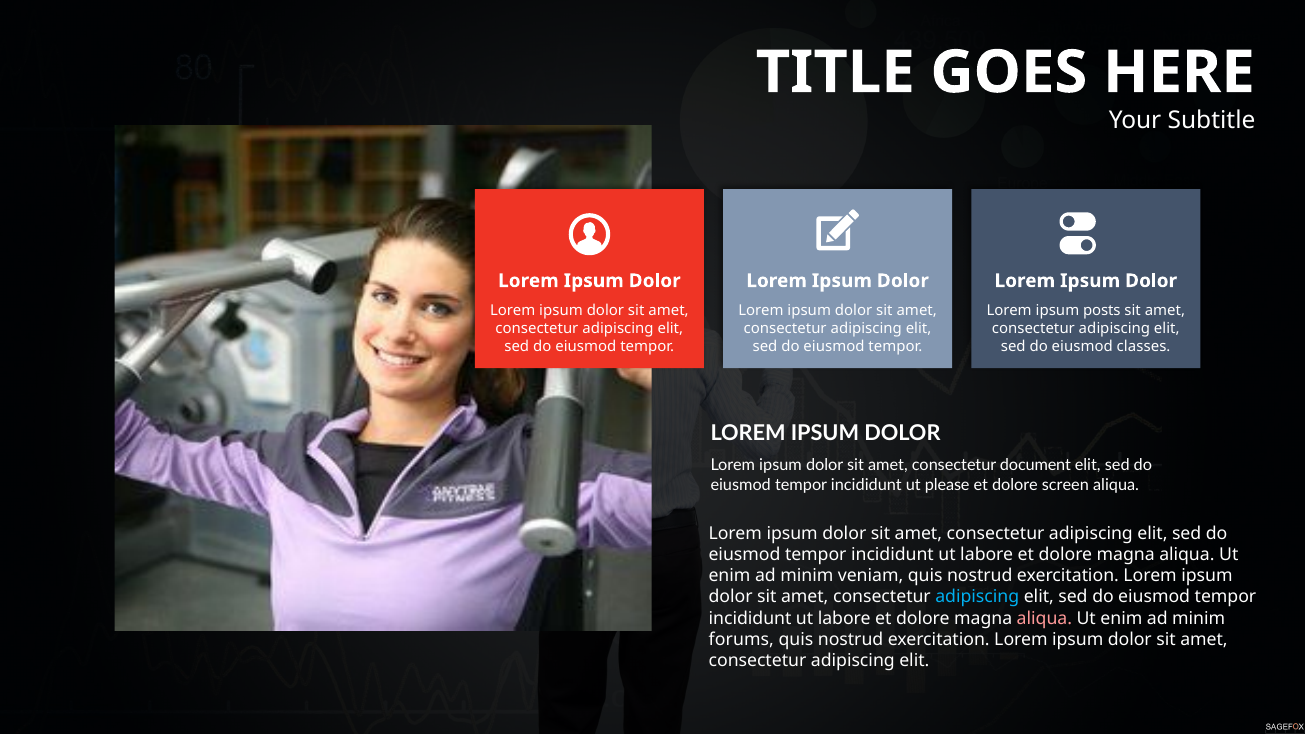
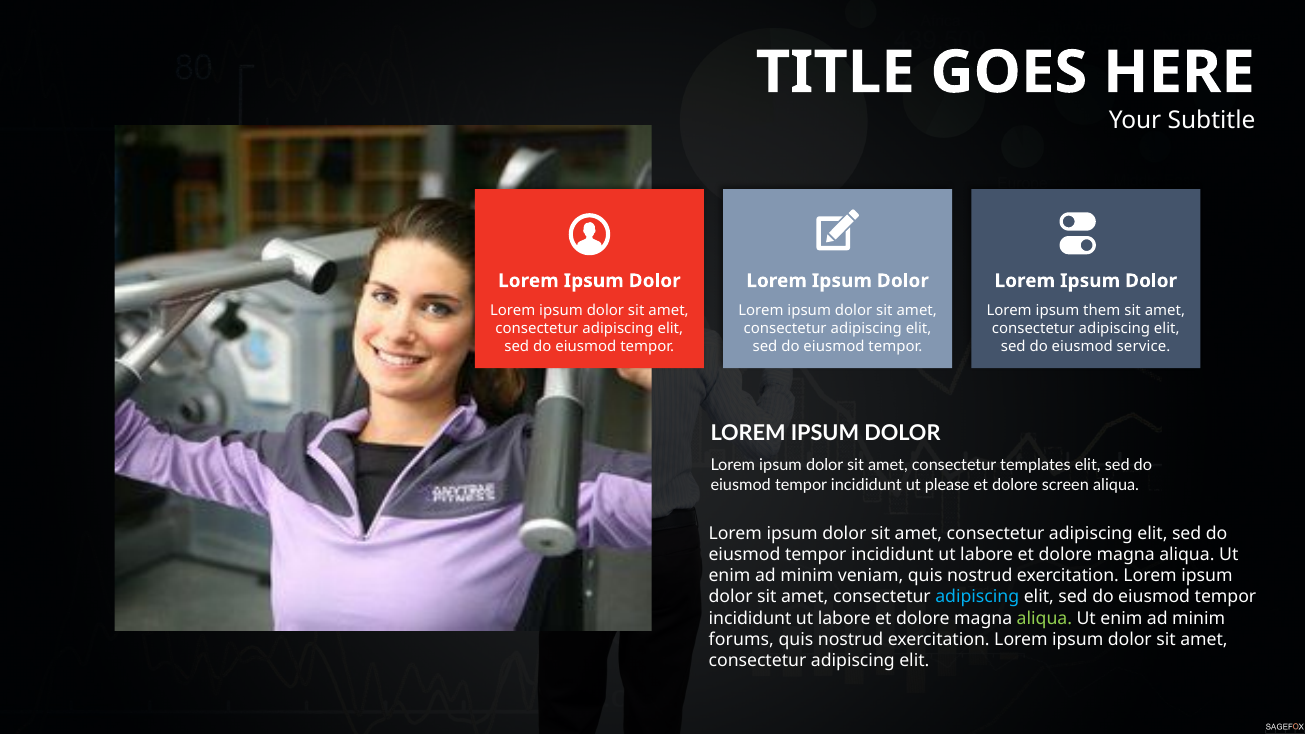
posts: posts -> them (1102, 311)
classes: classes -> service (1144, 347)
document: document -> templates (1035, 465)
aliqua colour: pink -> light green (1044, 618)
